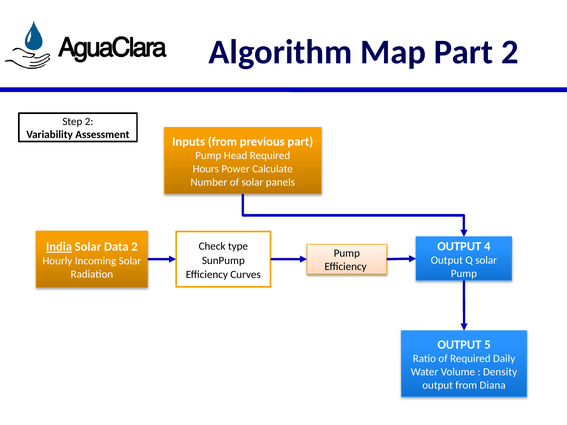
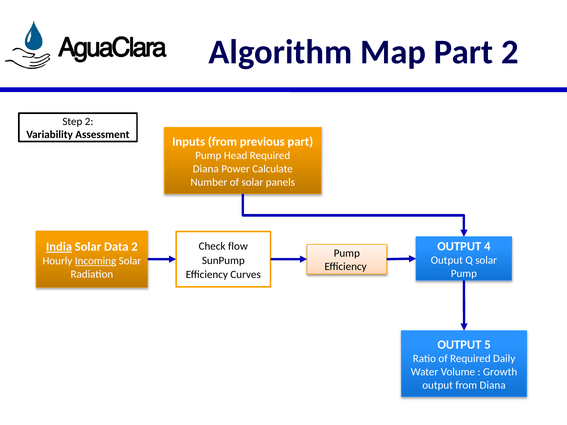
Hours: Hours -> Diana (206, 169)
type: type -> flow (238, 246)
Incoming underline: none -> present (96, 261)
Density: Density -> Growth (500, 372)
